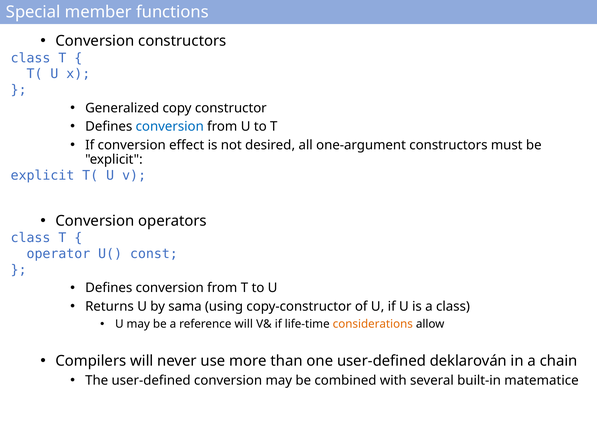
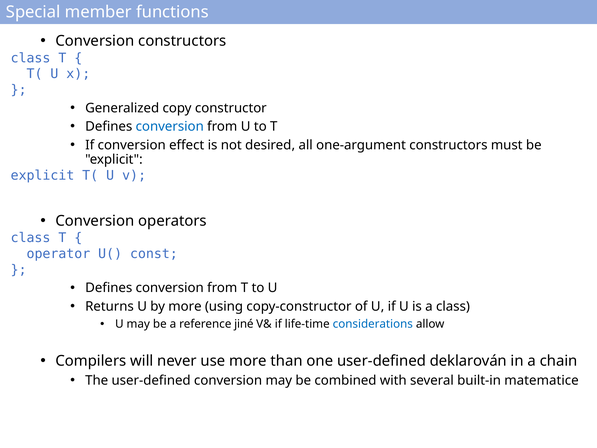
by sama: sama -> more (185, 306)
reference will: will -> jiné (244, 324)
considerations colour: orange -> blue (373, 324)
